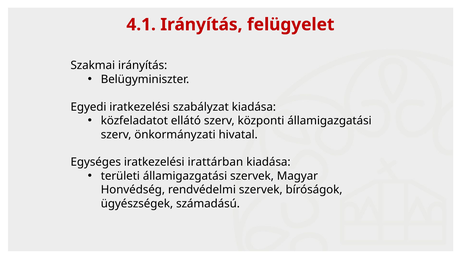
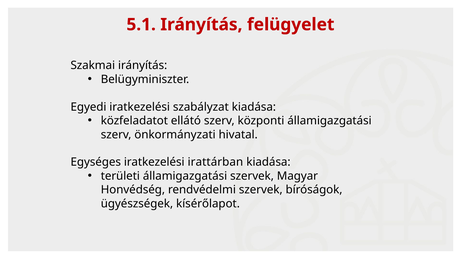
4.1: 4.1 -> 5.1 (141, 25)
számadású: számadású -> kísérőlapot (208, 204)
